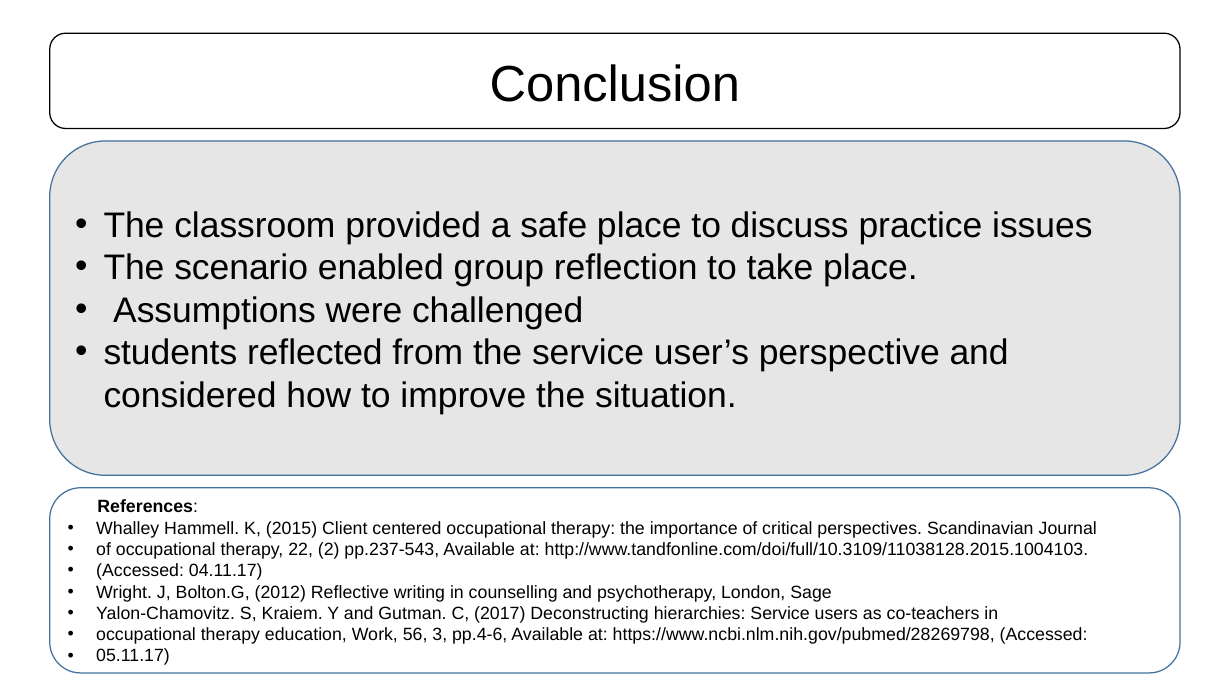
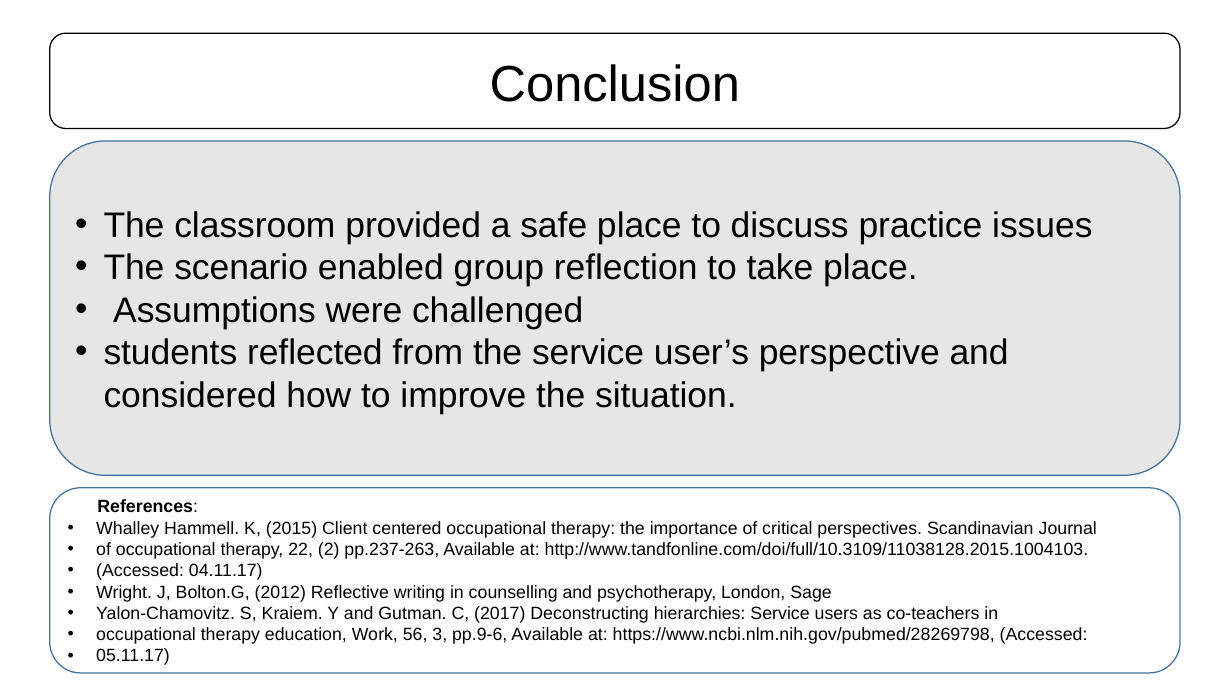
pp.237-543: pp.237-543 -> pp.237-263 (392, 550)
pp.4-6: pp.4-6 -> pp.9-6 (480, 635)
